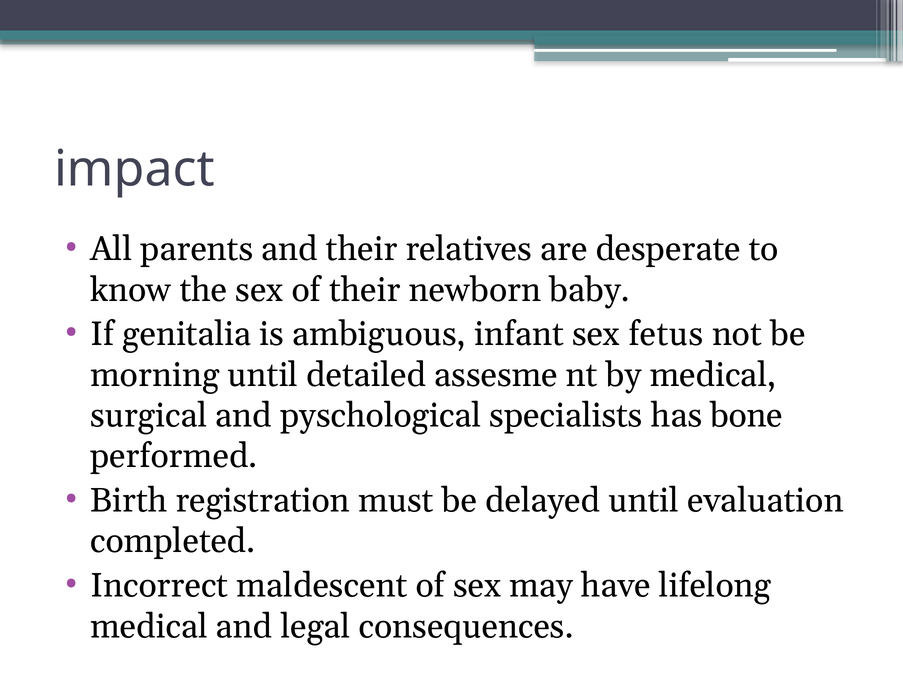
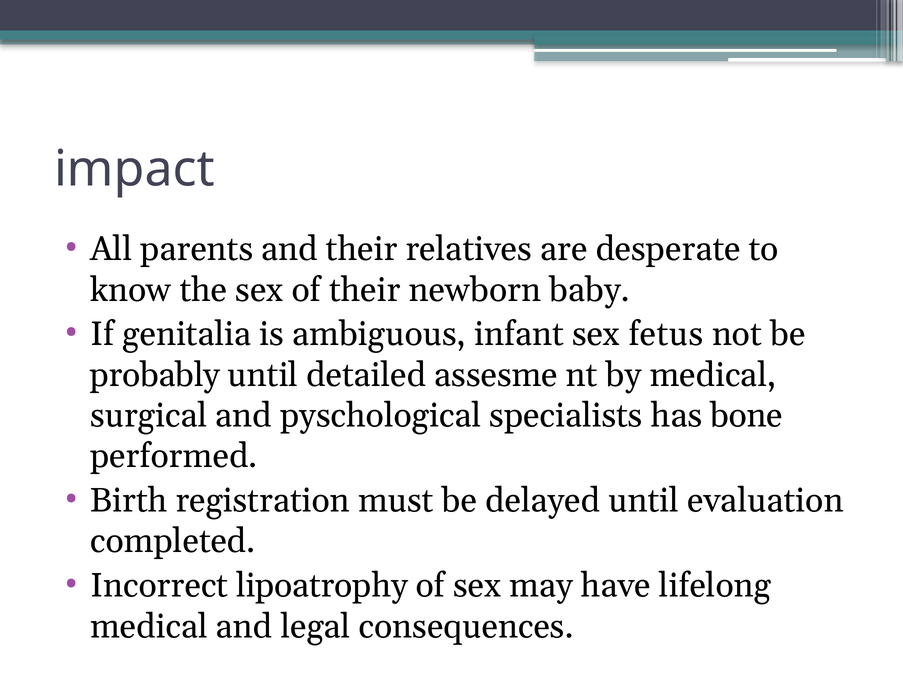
morning: morning -> probably (155, 375)
maldescent: maldescent -> lipoatrophy (322, 586)
